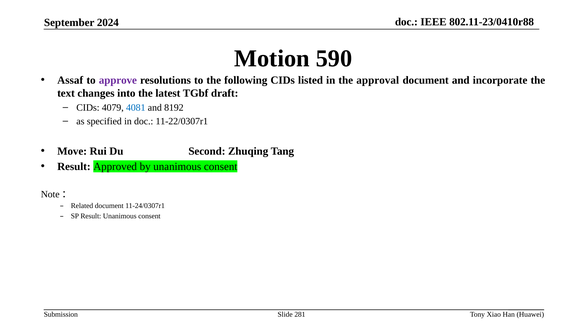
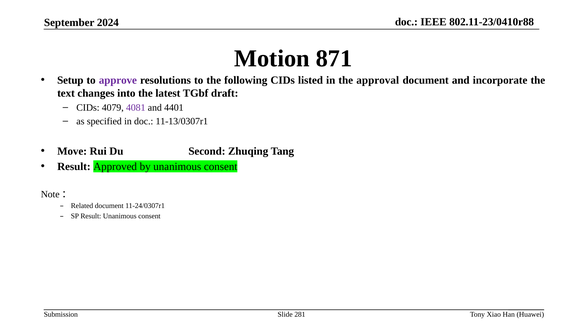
590: 590 -> 871 (334, 59)
Assaf: Assaf -> Setup (70, 80)
4081 colour: blue -> purple (136, 108)
8192: 8192 -> 4401 (174, 108)
11-22/0307r1: 11-22/0307r1 -> 11-13/0307r1 (182, 121)
